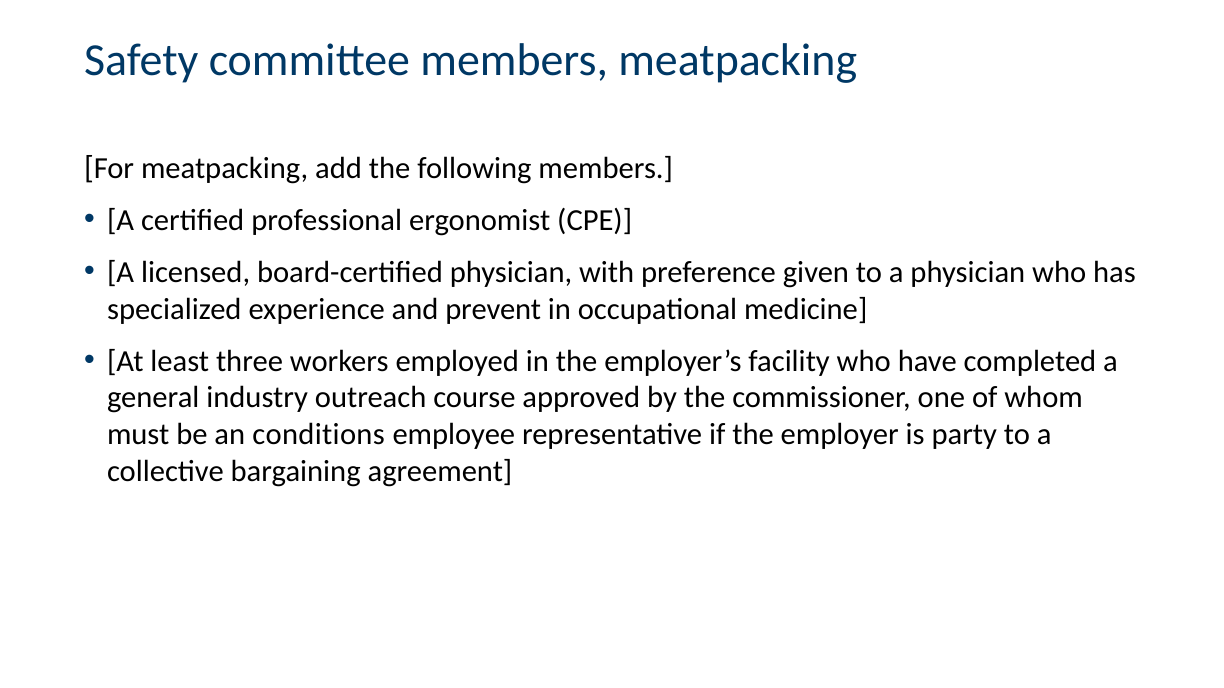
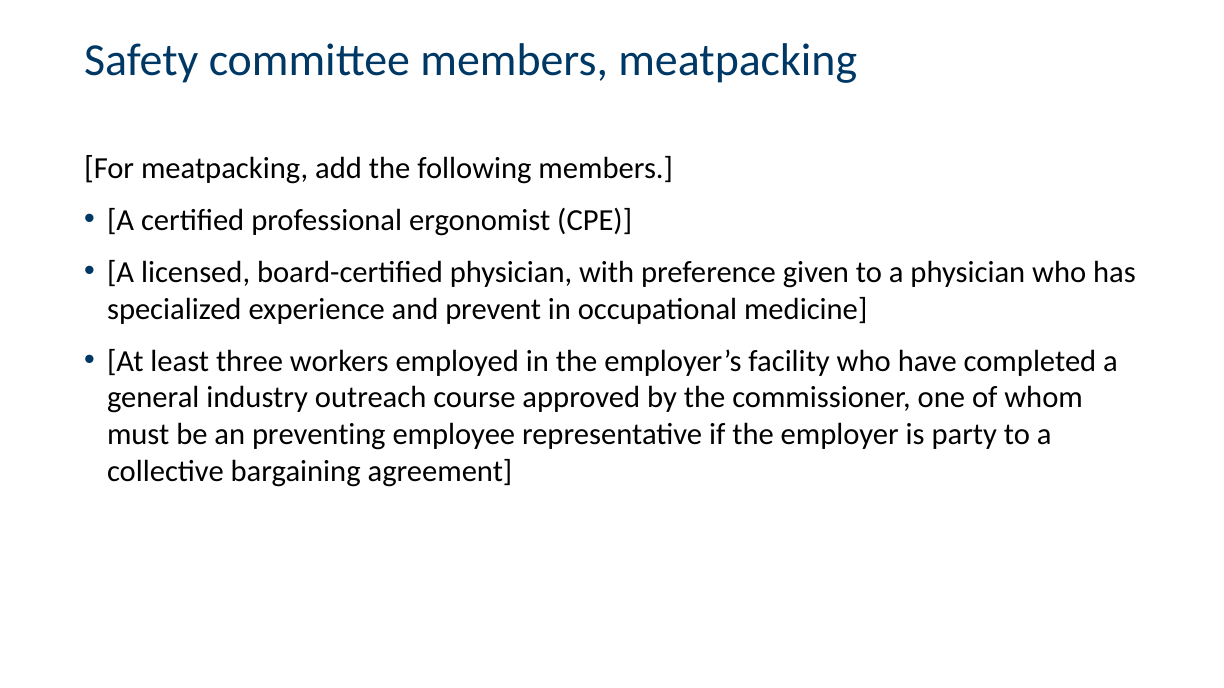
conditions: conditions -> preventing (319, 435)
